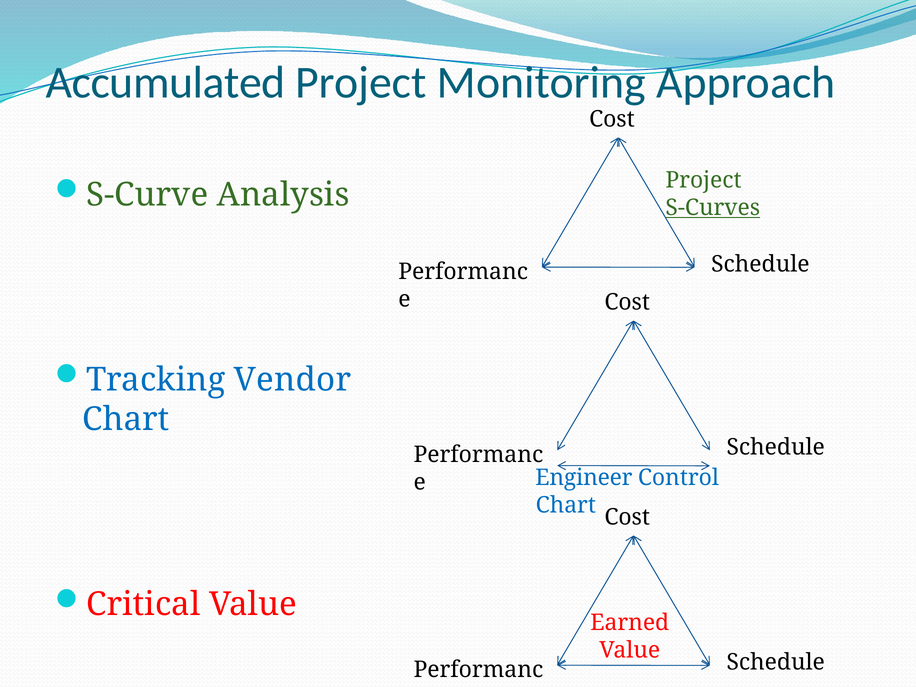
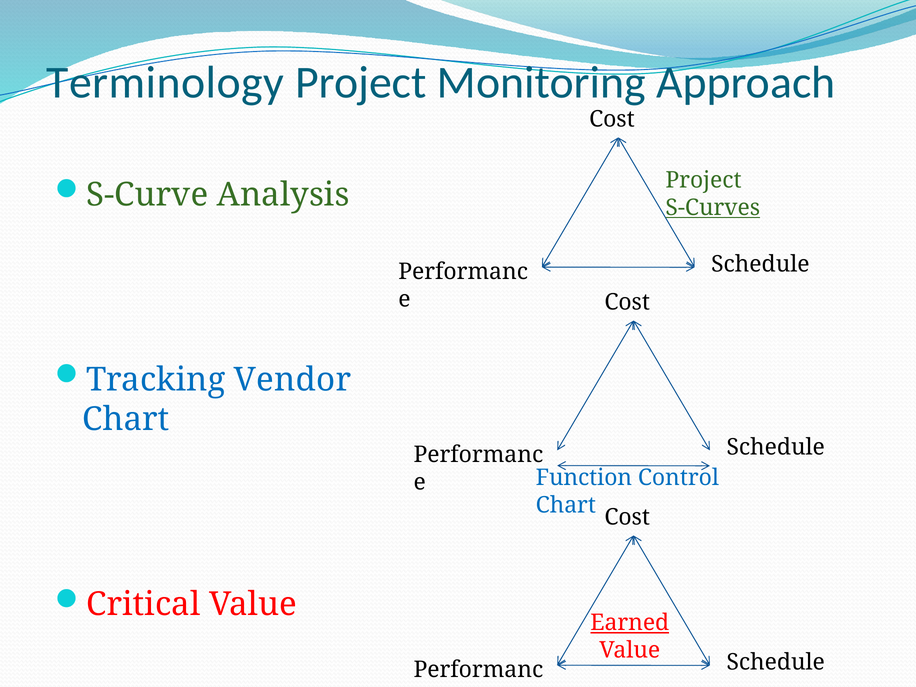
Accumulated: Accumulated -> Terminology (165, 83)
Engineer: Engineer -> Function (584, 478)
Earned underline: none -> present (630, 623)
